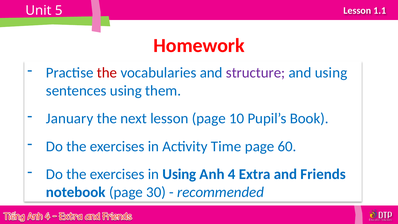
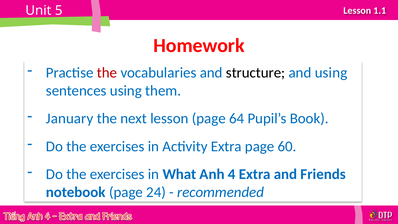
structure colour: purple -> black (256, 73)
10: 10 -> 64 (237, 118)
Activity Time: Time -> Extra (226, 146)
in Using: Using -> What (179, 174)
30: 30 -> 24 (156, 192)
